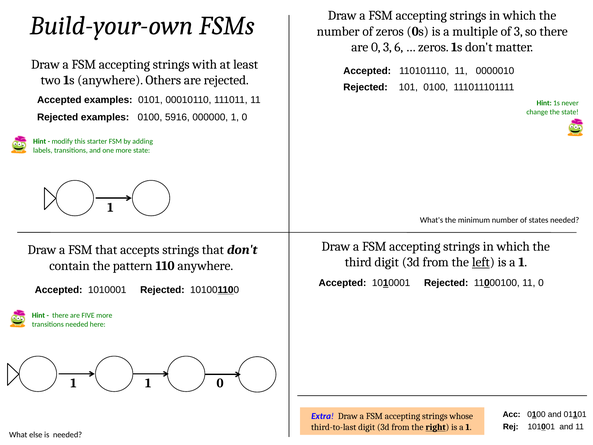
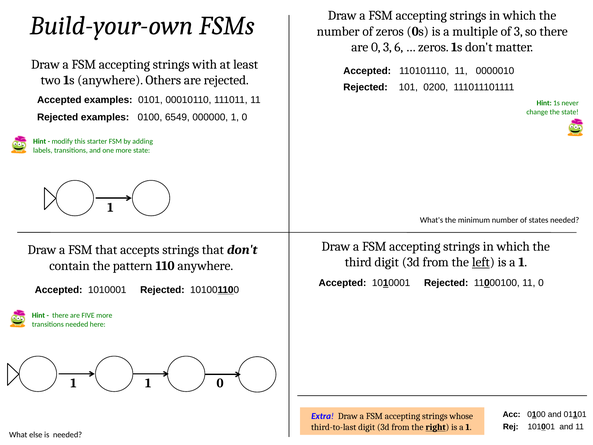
101 0100: 0100 -> 0200 (436, 87)
5916: 5916 -> 6549 (177, 117)
